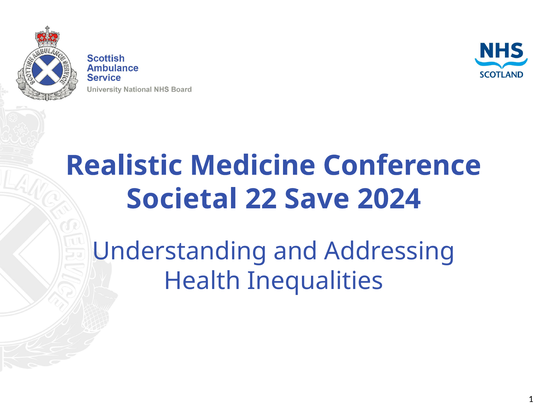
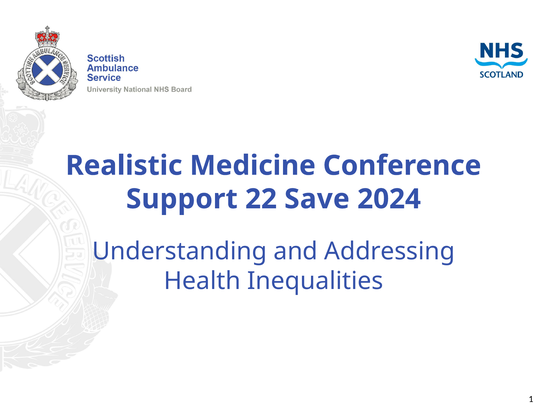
Societal: Societal -> Support (182, 199)
